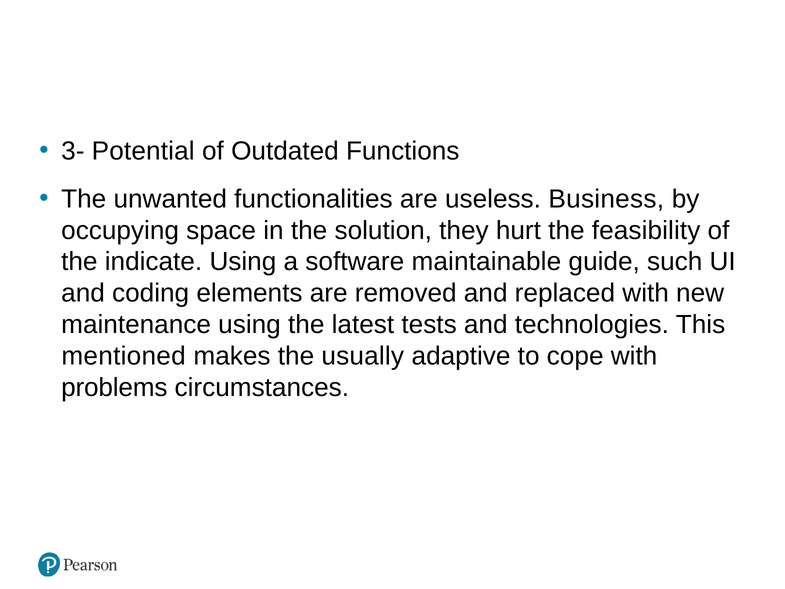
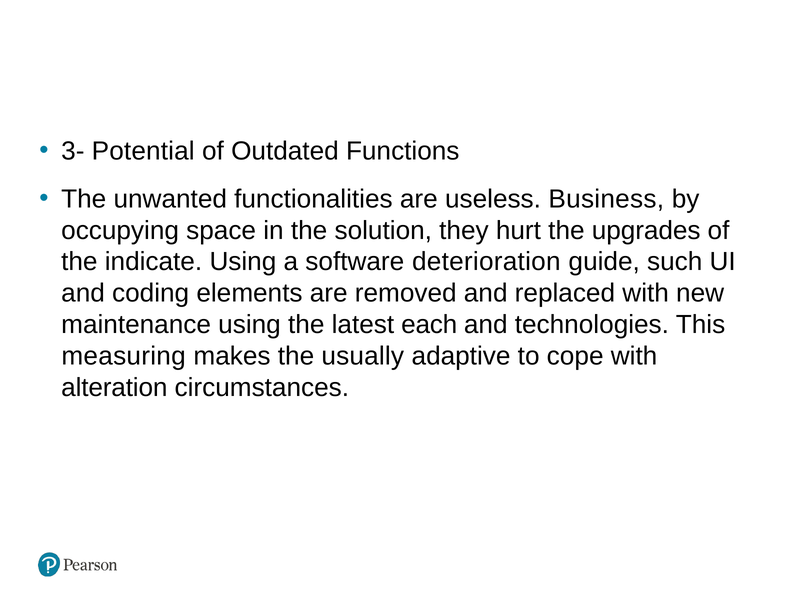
feasibility: feasibility -> upgrades (646, 230)
maintainable: maintainable -> deterioration (486, 262)
tests: tests -> each (429, 324)
mentioned: mentioned -> measuring (124, 356)
problems: problems -> alteration (114, 387)
